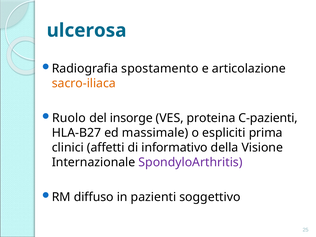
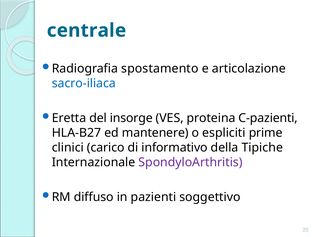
ulcerosa: ulcerosa -> centrale (86, 30)
sacro-iliaca colour: orange -> blue (84, 83)
Ruolo: Ruolo -> Eretta (69, 118)
massimale: massimale -> mantenere (155, 133)
prima: prima -> prime (266, 133)
affetti: affetti -> carico (106, 148)
Visione: Visione -> Tipiche (262, 148)
